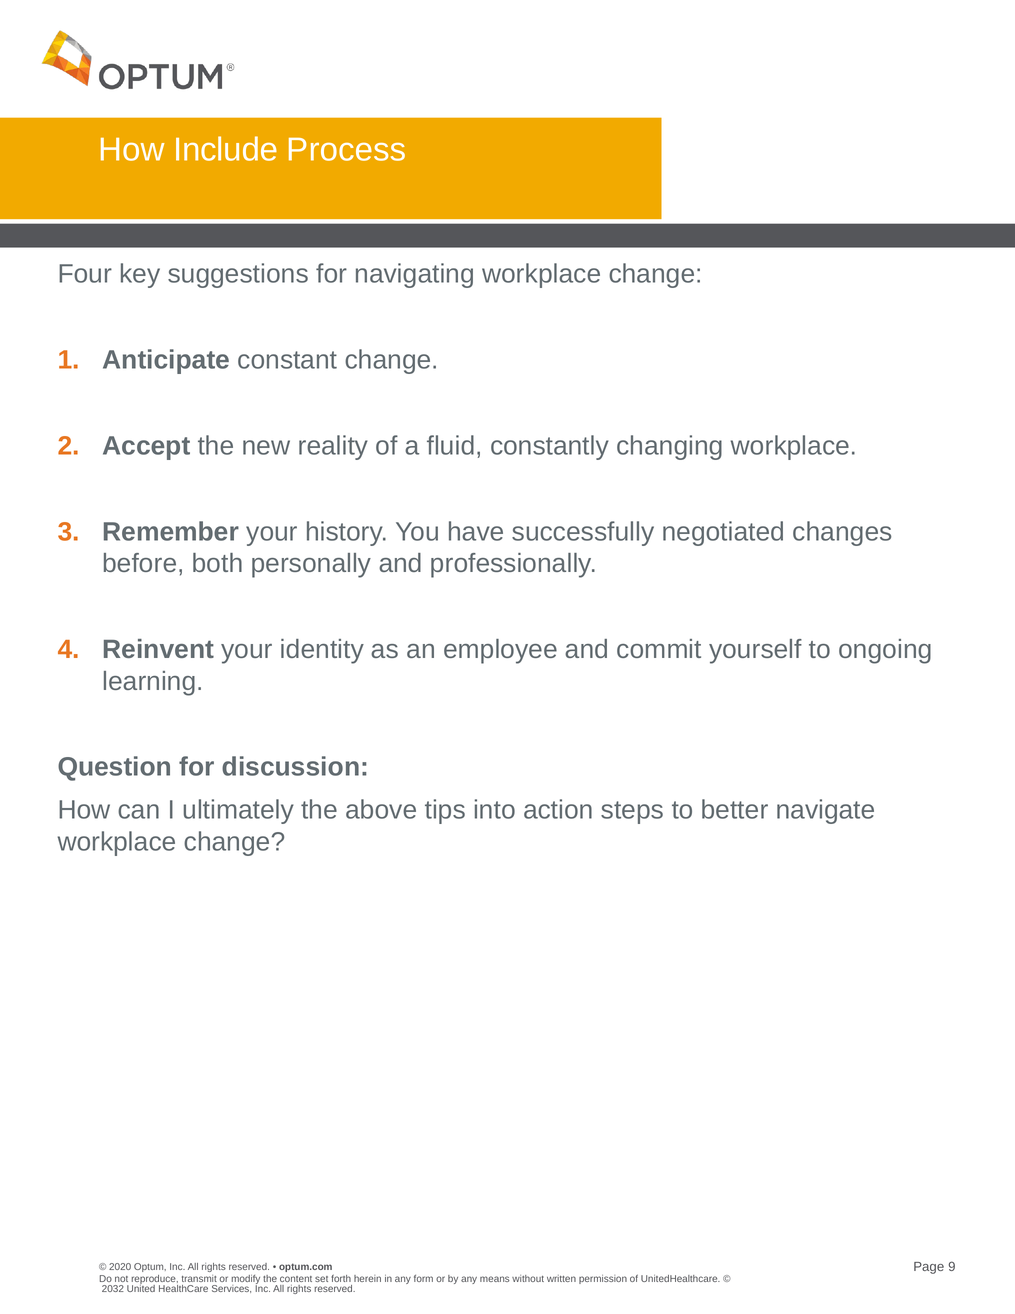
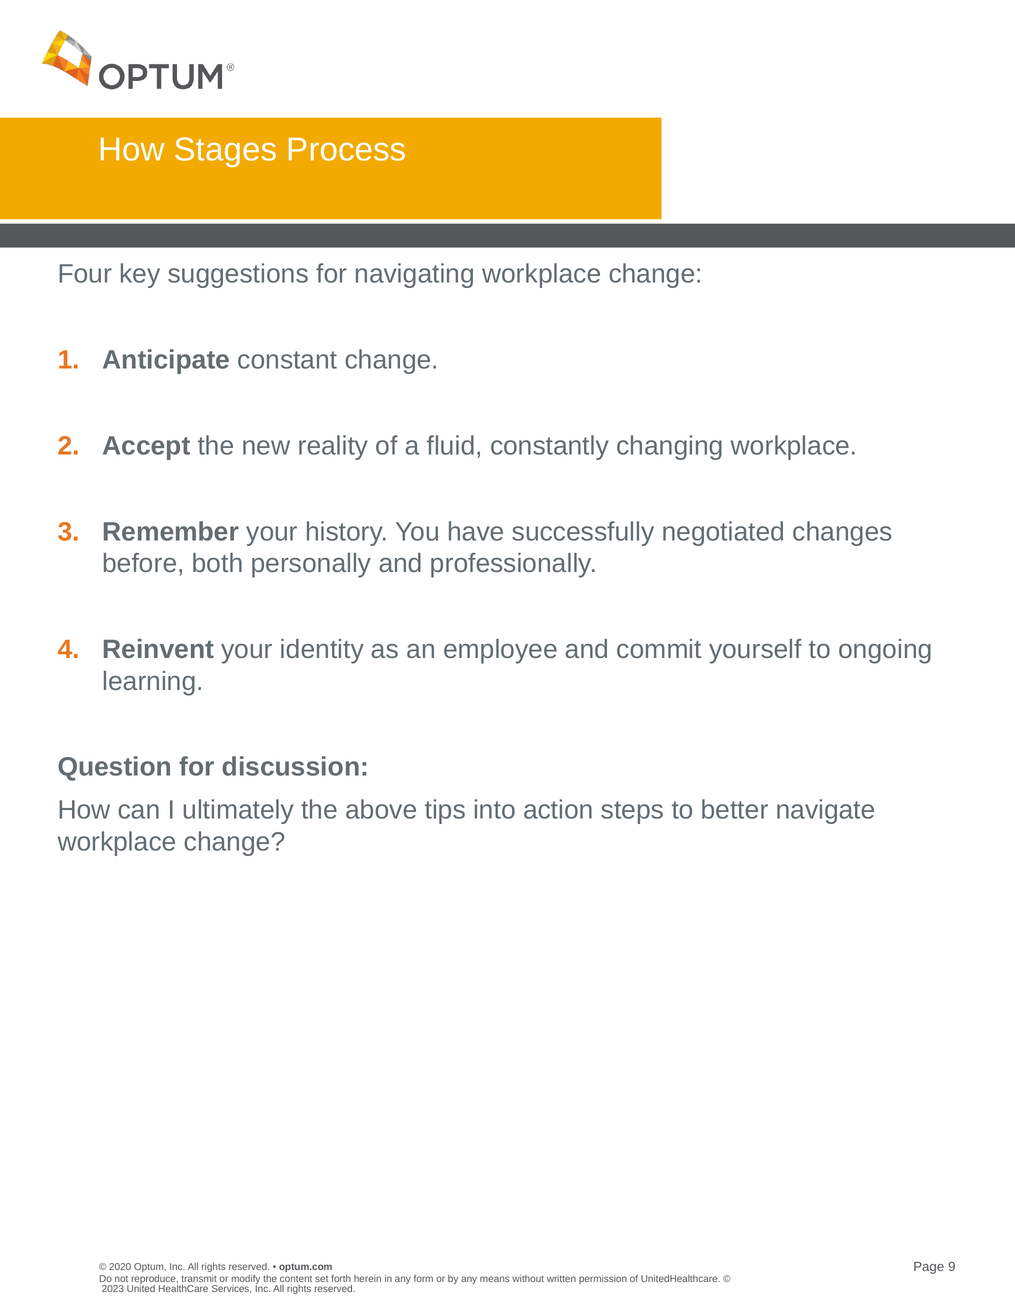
Include: Include -> Stages (226, 150)
2032: 2032 -> 2023 (113, 1288)
